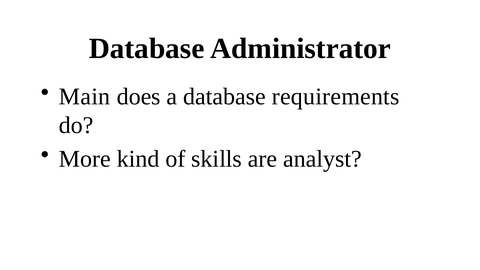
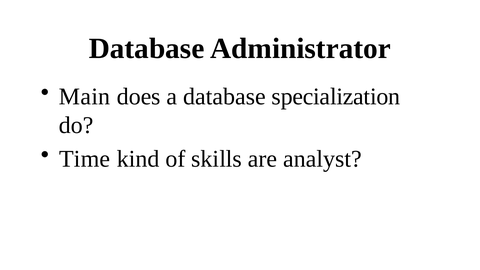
requirements: requirements -> specialization (336, 96)
More: More -> Time (85, 159)
